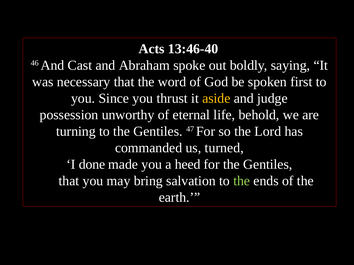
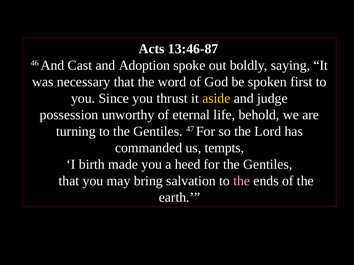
13:46-40: 13:46-40 -> 13:46-87 (193, 49)
Abraham: Abraham -> Adoption (144, 65)
turned: turned -> tempts (224, 148)
done: done -> birth (92, 165)
the colour: light green -> pink (242, 181)
